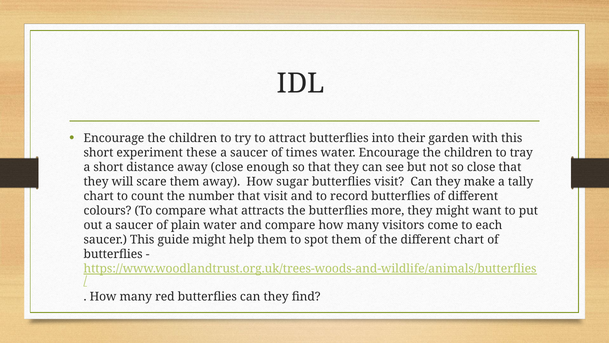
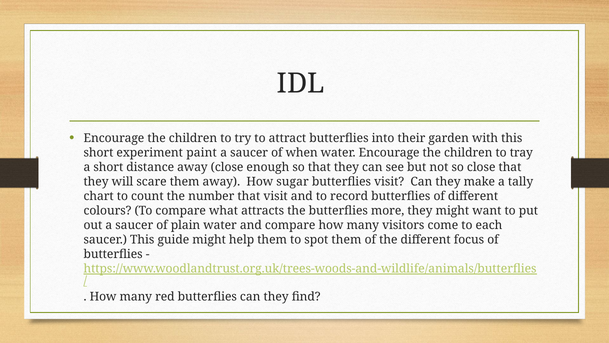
these: these -> paint (202, 153)
times: times -> when (302, 153)
different chart: chart -> focus (469, 239)
